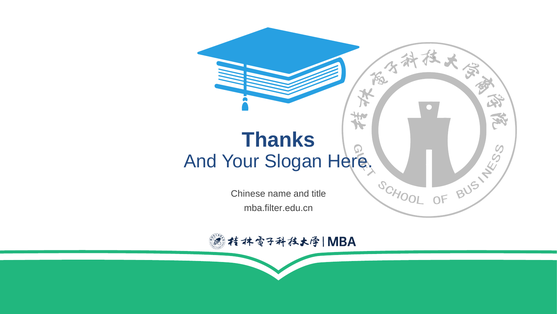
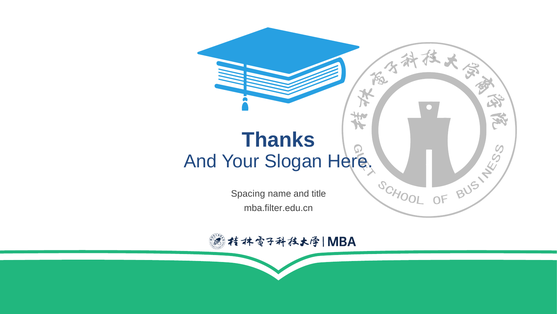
Chinese: Chinese -> Spacing (248, 193)
